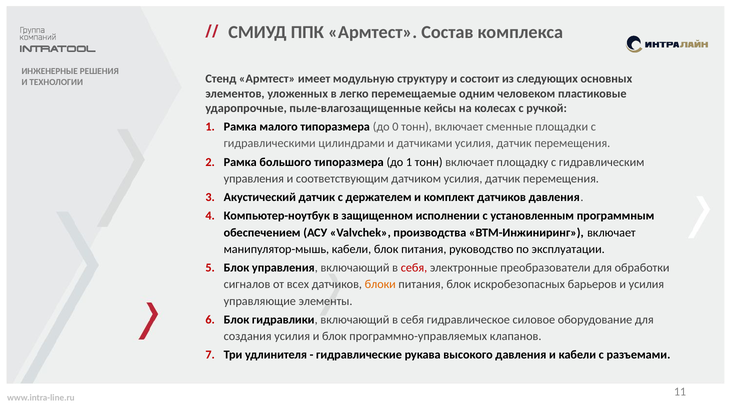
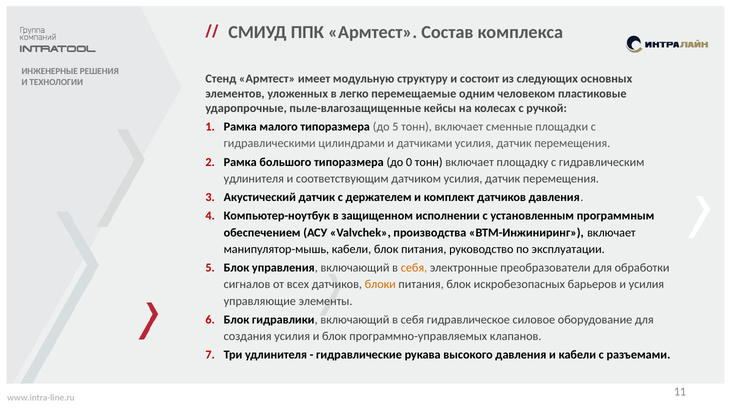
до 0: 0 -> 5 (395, 127)
до 1: 1 -> 0 (409, 162)
управления: управления -> удлинителя (254, 179)
себя colour: red -> orange (414, 268)
